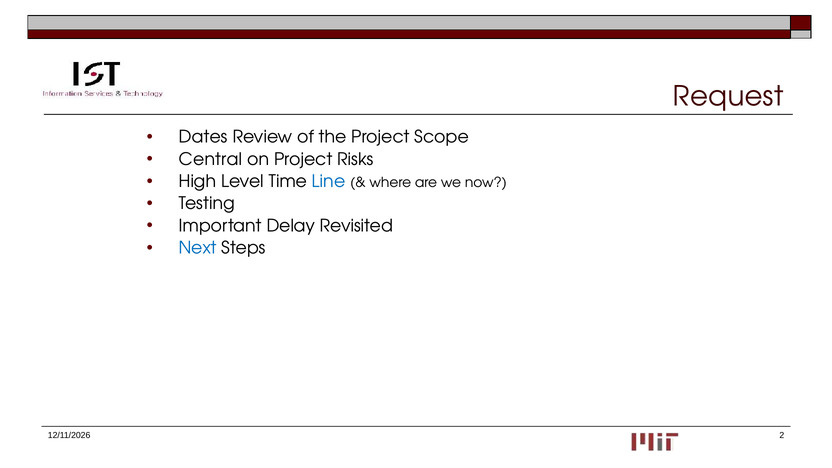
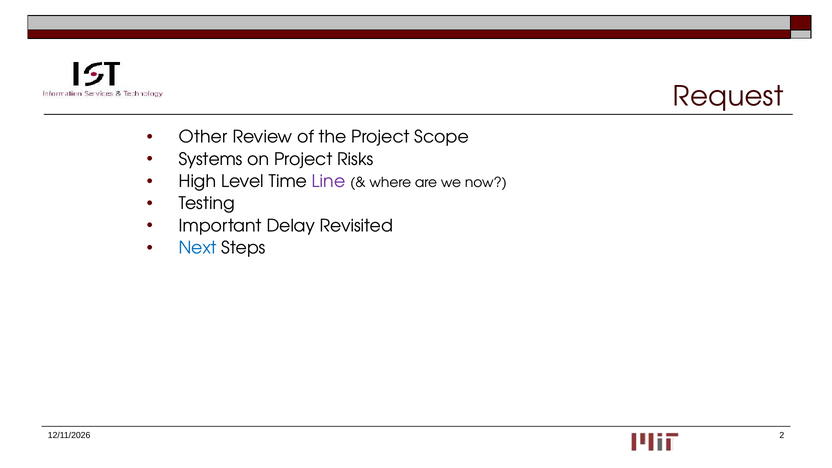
Dates: Dates -> Other (203, 137)
Central: Central -> Systems (211, 159)
Line colour: blue -> purple (329, 182)
